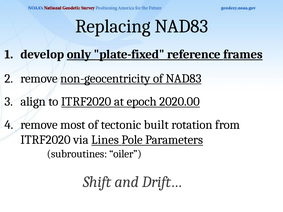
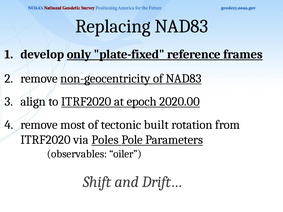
Lines: Lines -> Poles (105, 140)
subroutines: subroutines -> observables (77, 154)
